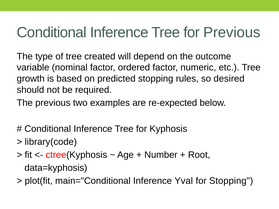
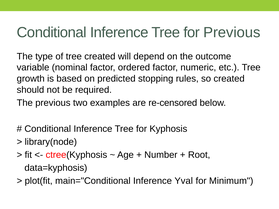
so desired: desired -> created (229, 79)
re-expected: re-expected -> re-censored (173, 103)
library(code: library(code -> library(node (51, 142)
for Stopping: Stopping -> Minimum (231, 181)
